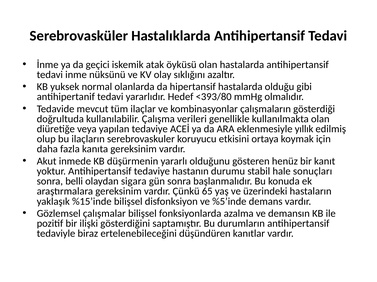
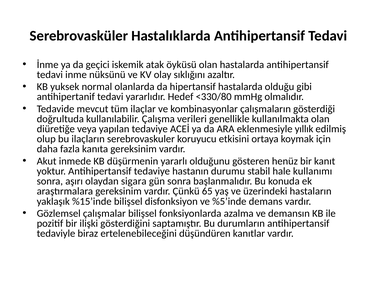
<393/80: <393/80 -> <330/80 (214, 97)
sonuçları: sonuçları -> kullanımı (313, 172)
belli: belli -> aşırı (74, 182)
